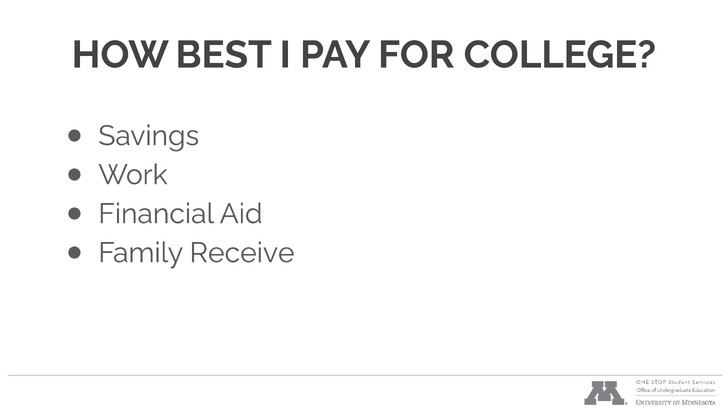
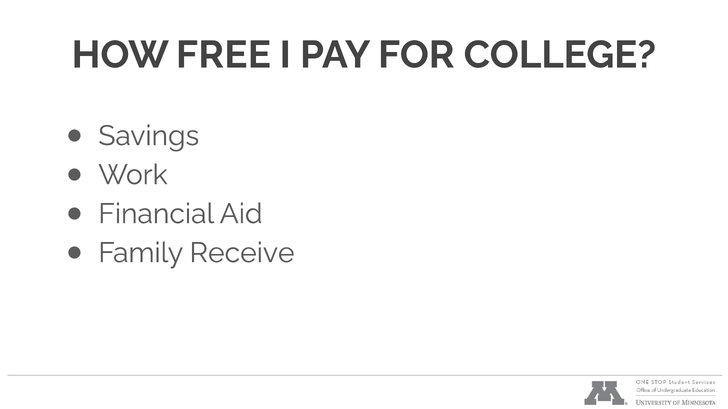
BEST: BEST -> FREE (223, 55)
